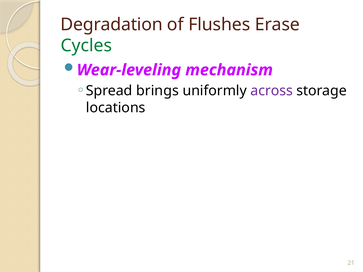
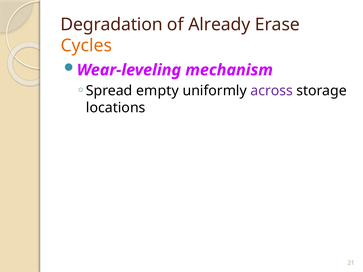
Flushes: Flushes -> Already (219, 25)
Cycles colour: green -> orange (86, 46)
brings: brings -> empty (157, 91)
